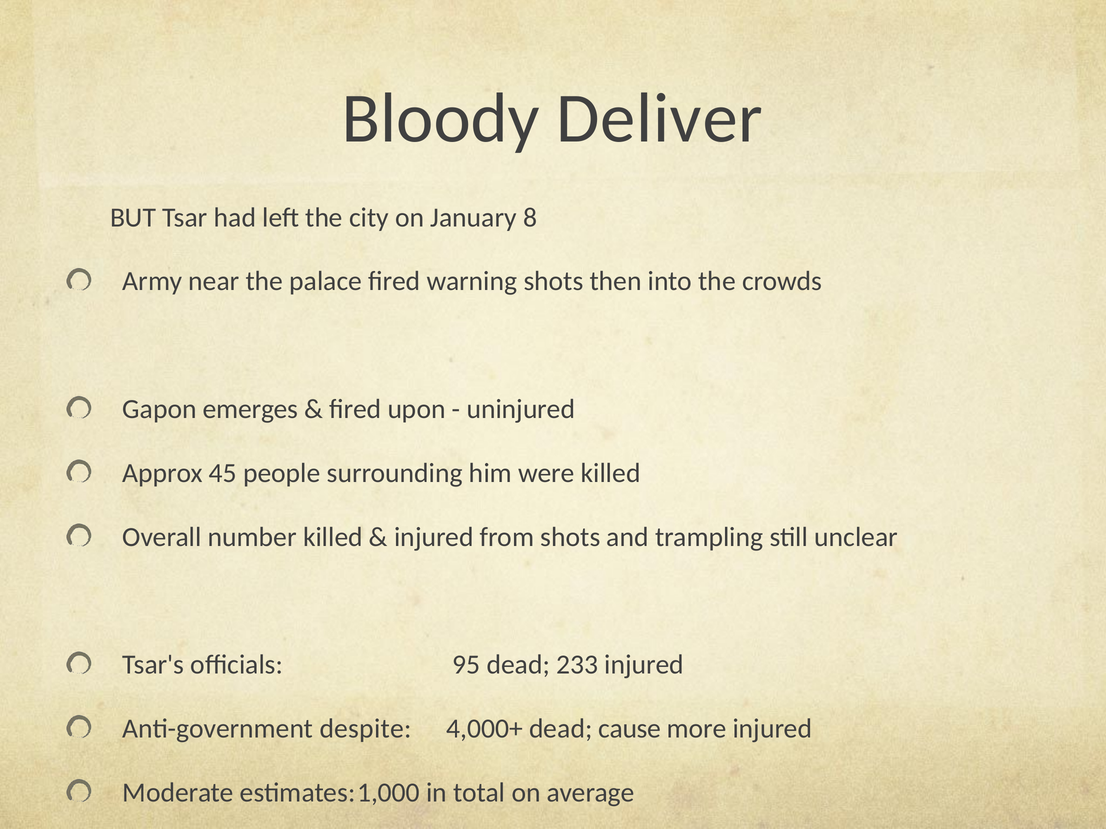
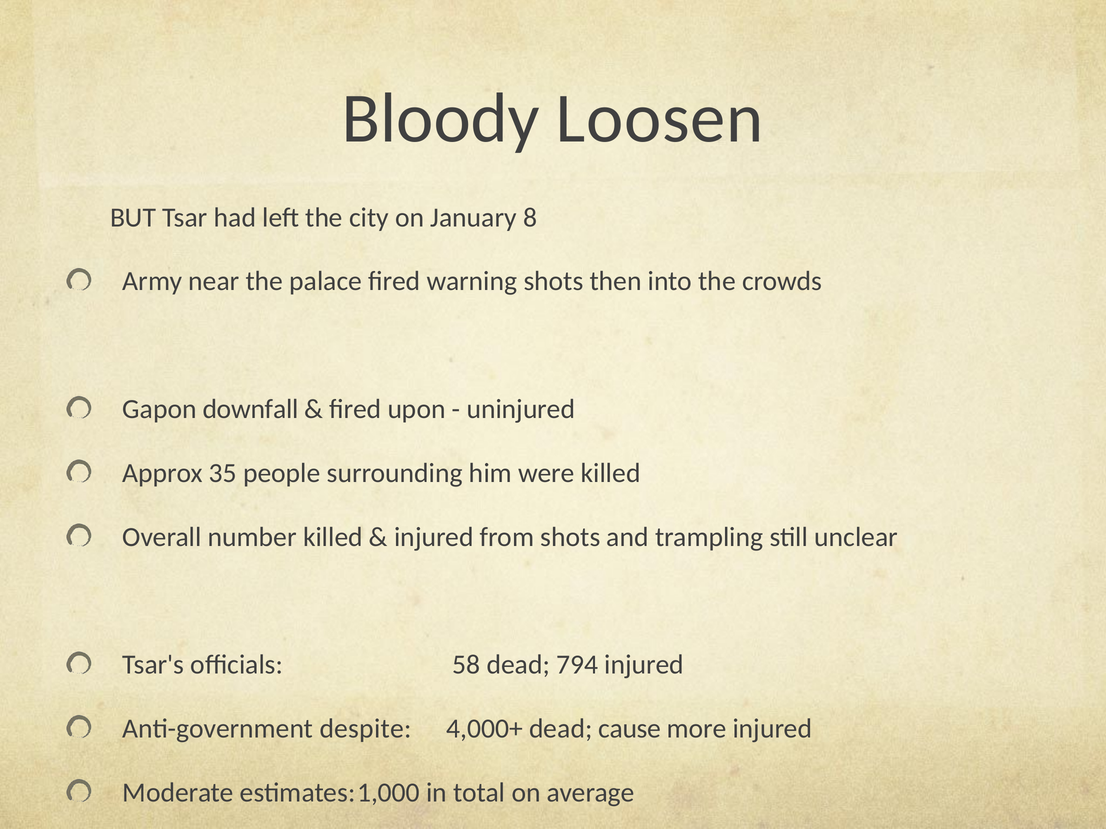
Deliver: Deliver -> Loosen (660, 118)
emerges: emerges -> downfall (251, 409)
45: 45 -> 35 (223, 473)
95: 95 -> 58 (466, 665)
233: 233 -> 794 (577, 665)
